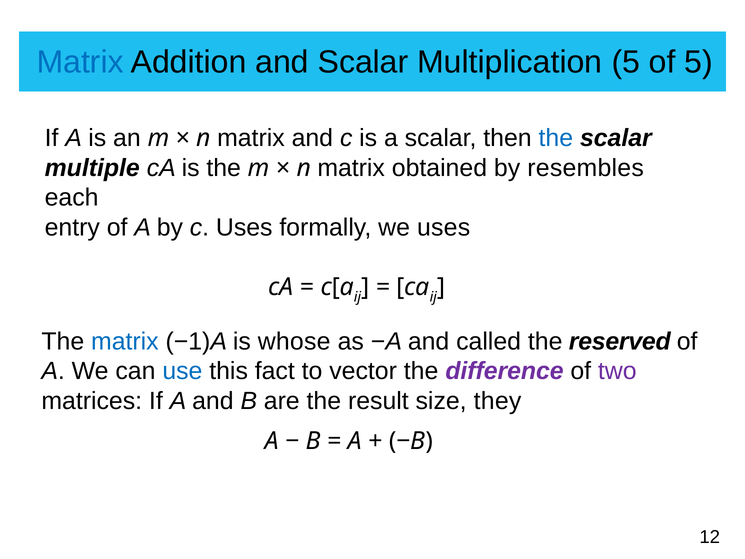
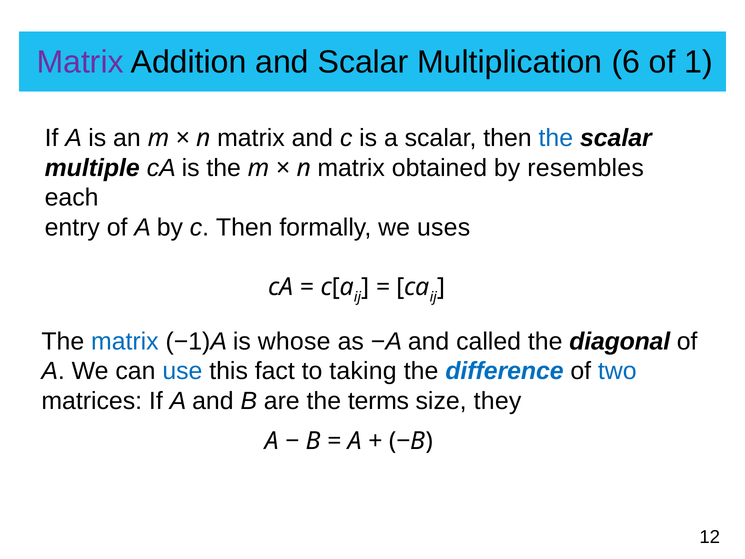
Matrix colour: blue -> purple (80, 62)
Multiplication 5: 5 -> 6 (626, 62)
of 5: 5 -> 1 (699, 62)
c Uses: Uses -> Then (244, 227)
reserved: reserved -> diagonal (620, 341)
vector: vector -> taking (363, 371)
difference colour: purple -> blue (504, 371)
two colour: purple -> blue (617, 371)
result: result -> terms (378, 401)
